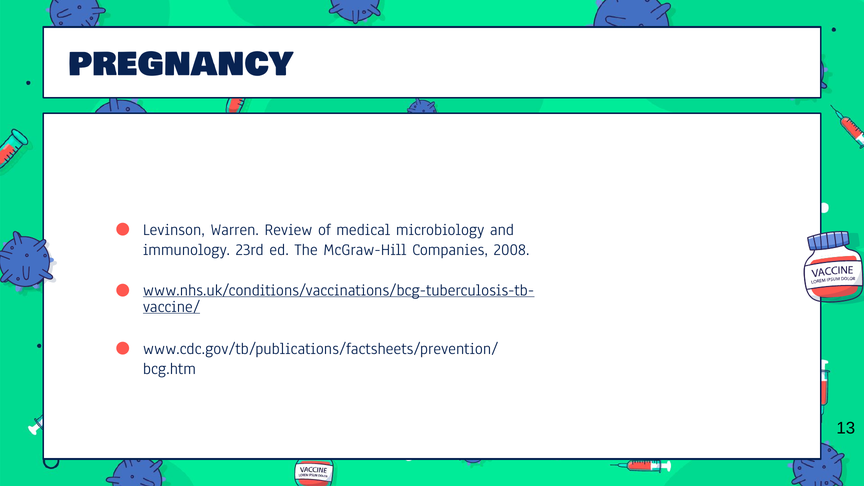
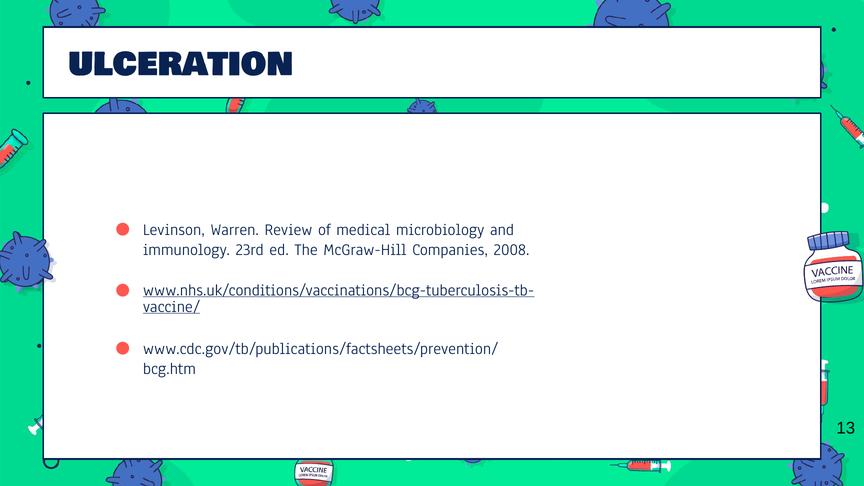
pregnancy: pregnancy -> ulceration (181, 64)
